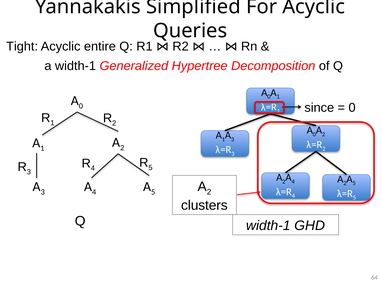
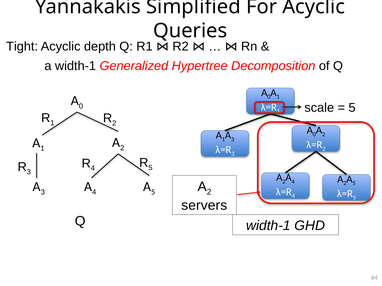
entire: entire -> depth (100, 47)
since: since -> scale (319, 108)
0: 0 -> 5 (352, 108)
clusters: clusters -> servers (204, 206)
